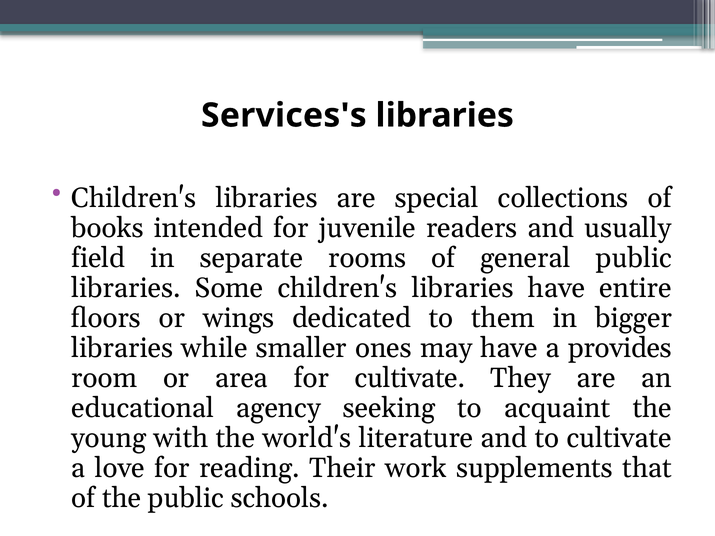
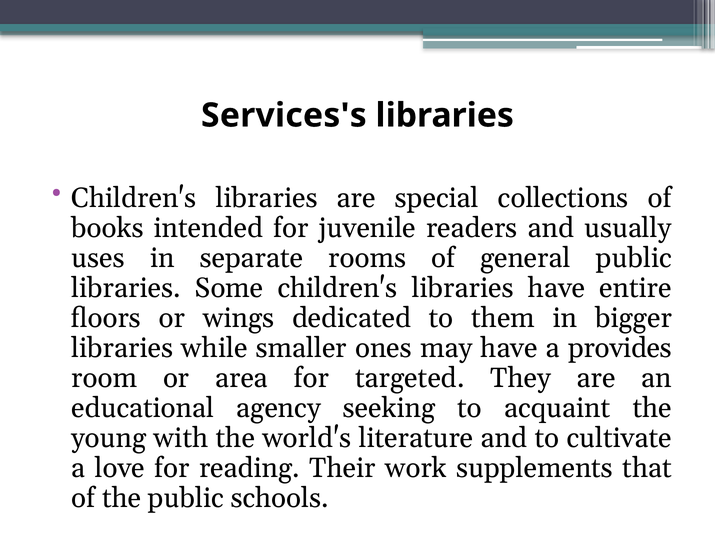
field: field -> uses (98, 258)
for cultivate: cultivate -> targeted (410, 378)
